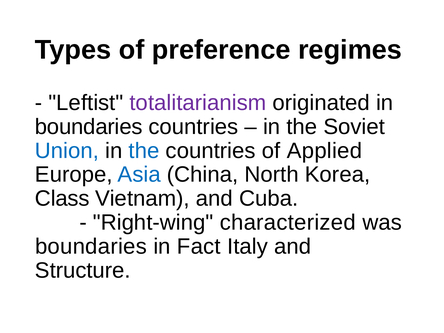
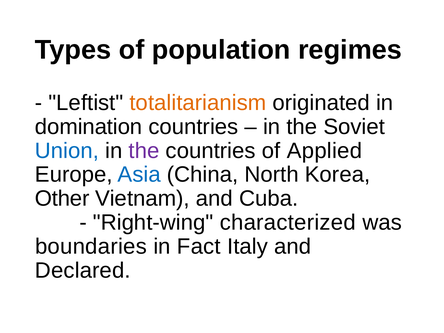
preference: preference -> population (221, 50)
totalitarianism colour: purple -> orange (198, 103)
boundaries: boundaries -> domination (89, 127)
the colour: blue -> purple (144, 151)
Class: Class -> Other (62, 199)
Structure: Structure -> Declared (83, 271)
